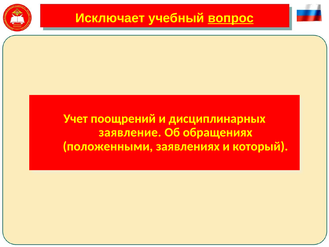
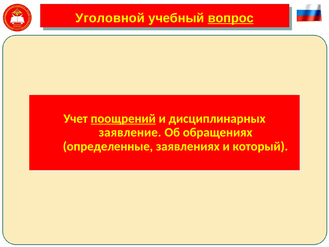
Исключает: Исключает -> Уголовной (110, 18)
поощрений underline: none -> present (123, 119)
положенными: положенными -> определенные (108, 146)
